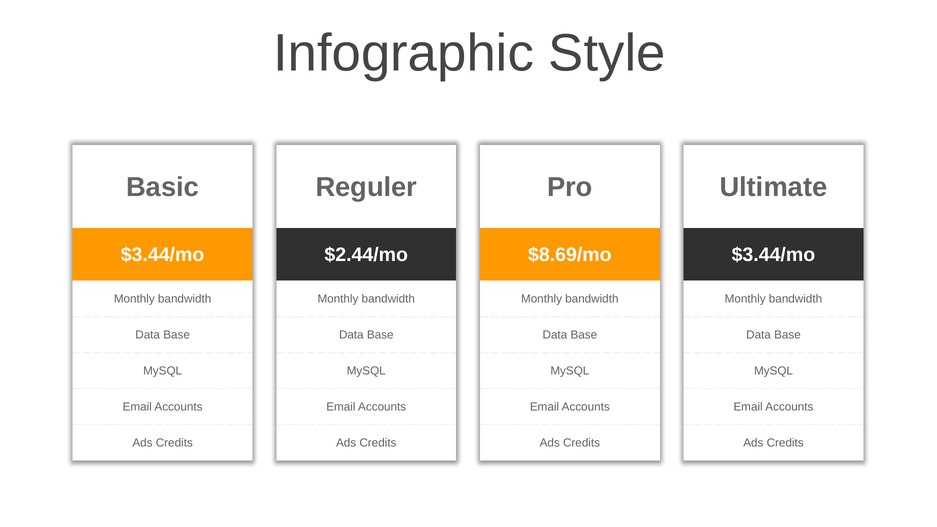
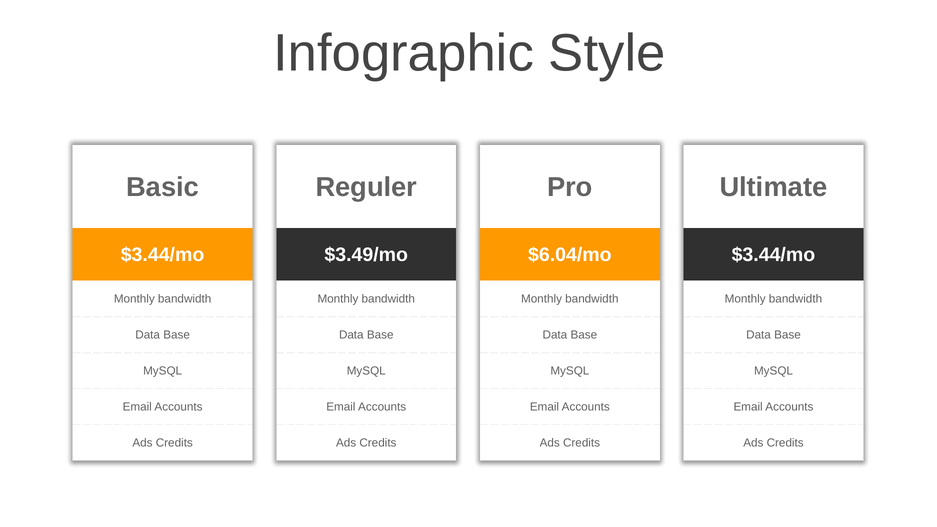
$2.44/mo: $2.44/mo -> $3.49/mo (366, 255)
$8.69/mo: $8.69/mo -> $6.04/mo (570, 255)
